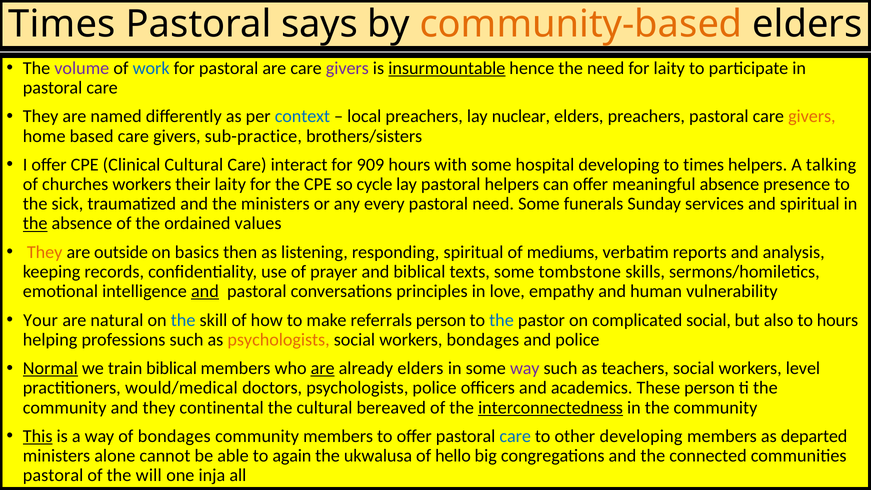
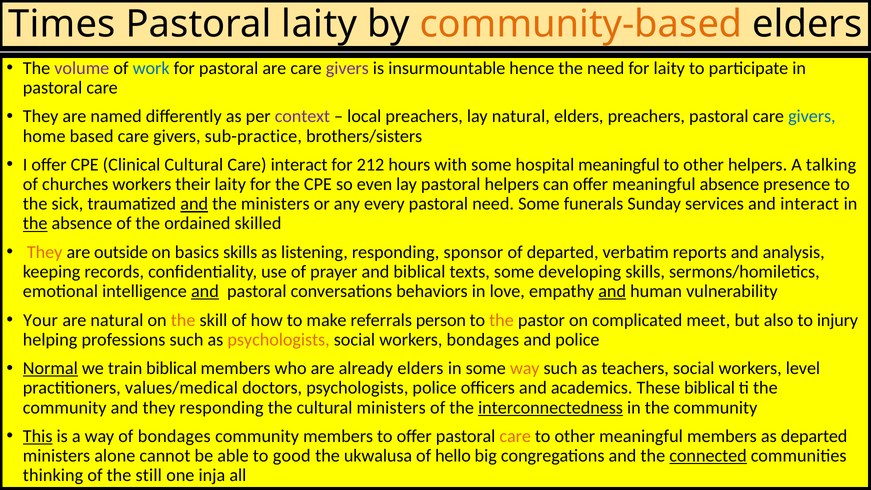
Pastoral says: says -> laity (319, 24)
insurmountable underline: present -> none (447, 68)
context colour: blue -> purple (302, 116)
lay nuclear: nuclear -> natural (521, 116)
givers colour: orange -> blue (812, 116)
909: 909 -> 212 (371, 165)
hospital developing: developing -> meaningful (619, 165)
times: times -> other (704, 165)
cycle: cycle -> even (375, 184)
and underline: none -> present (194, 204)
and spiritual: spiritual -> interact (810, 204)
values: values -> skilled (258, 223)
basics then: then -> skills (240, 252)
responding spiritual: spiritual -> sponsor (473, 252)
of mediums: mediums -> departed (563, 252)
tombstone: tombstone -> developing (580, 272)
principles: principles -> behaviors (432, 291)
and underline: none -> present (612, 291)
the colour: blue -> orange (183, 320)
the colour: blue -> orange (501, 320)
complicated social: social -> meet (708, 320)
to hours: hours -> injury (837, 320)
are underline: present -> none (323, 368)
way colour: purple -> orange (525, 368)
would/medical: would/medical -> values/medical (181, 388)
These person: person -> biblical (710, 388)
they continental: continental -> responding (222, 407)
cultural bereaved: bereaved -> ministers (391, 407)
care colour: blue -> orange (515, 436)
other developing: developing -> meaningful (641, 436)
again: again -> good (292, 456)
connected underline: none -> present (708, 456)
pastoral: pastoral -> thinking (53, 475)
will: will -> still (149, 475)
